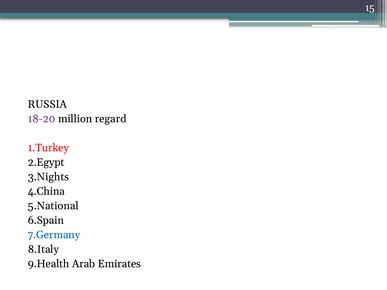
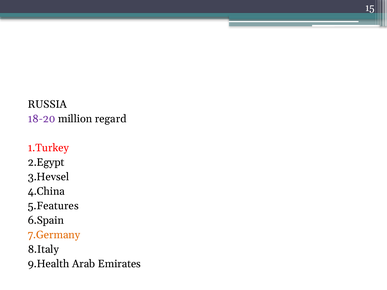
3.Nights: 3.Nights -> 3.Hevsel (49, 177)
5.National: 5.National -> 5.Features (53, 206)
7.Germany colour: blue -> orange (54, 235)
